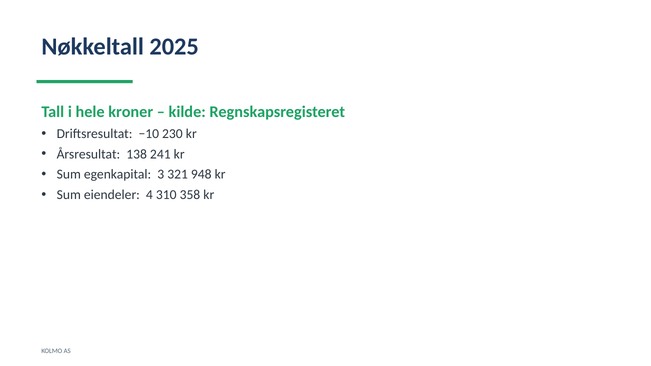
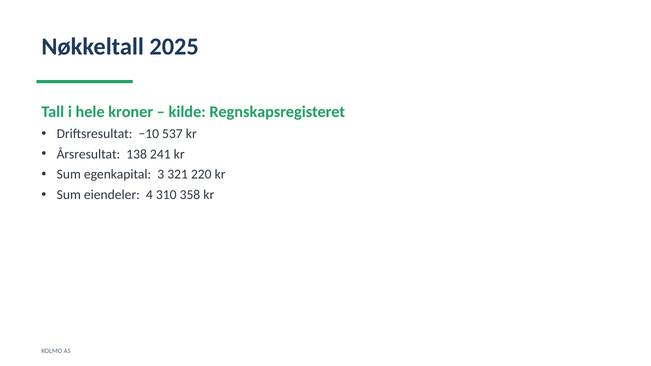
230: 230 -> 537 (172, 134)
948: 948 -> 220 (201, 175)
